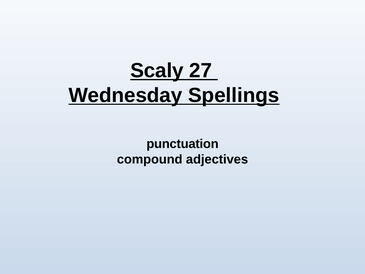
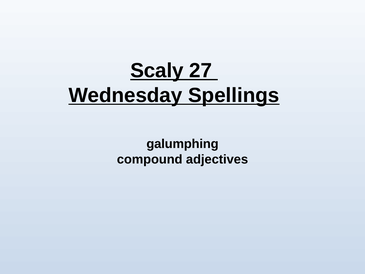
punctuation: punctuation -> galumphing (182, 144)
